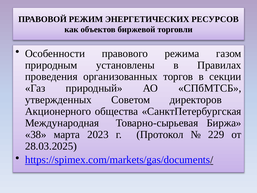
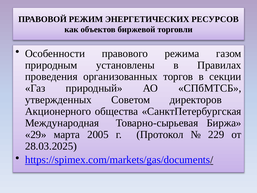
38: 38 -> 29 (36, 134)
2023: 2023 -> 2005 (98, 134)
